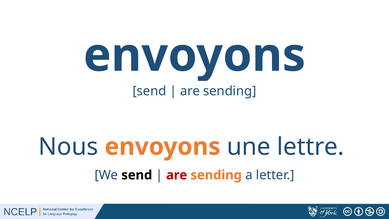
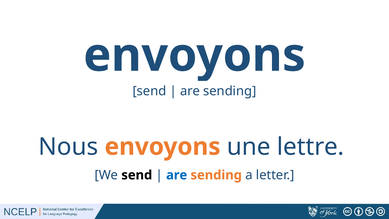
are colour: red -> blue (177, 175)
